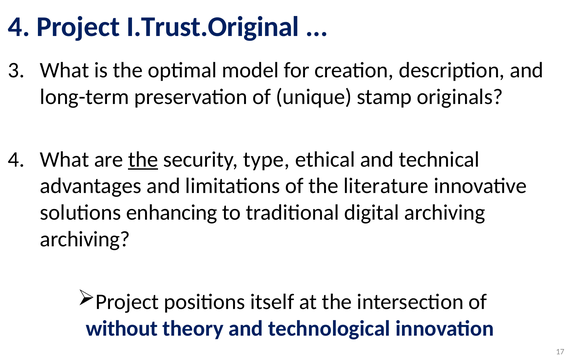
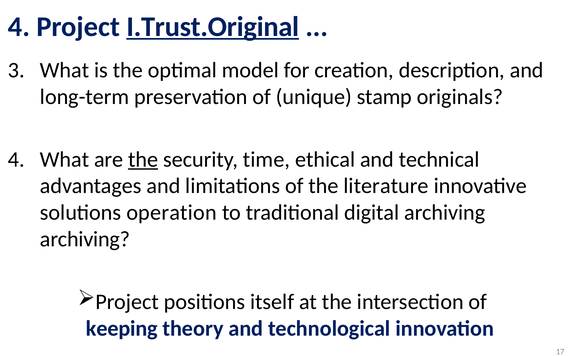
I.Trust.Original underline: none -> present (213, 27)
type: type -> time (266, 160)
enhancing: enhancing -> operation (172, 213)
without: without -> keeping (122, 329)
